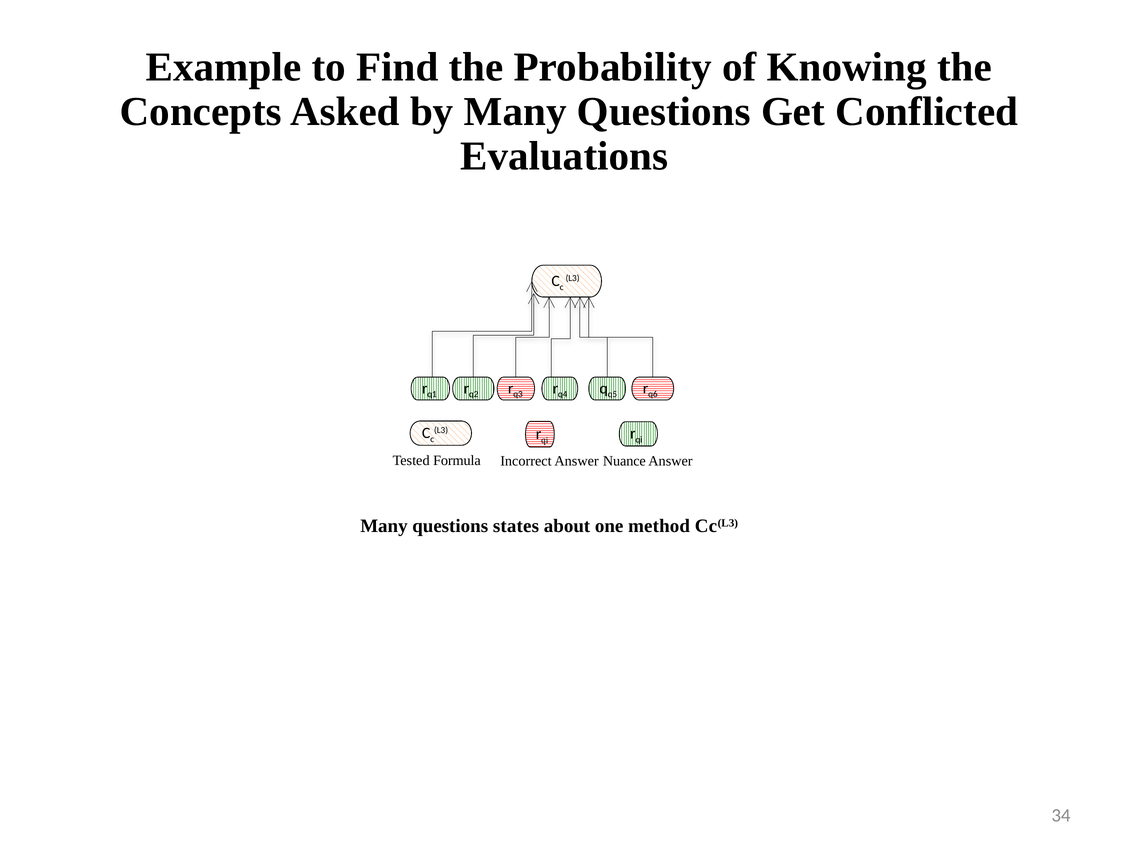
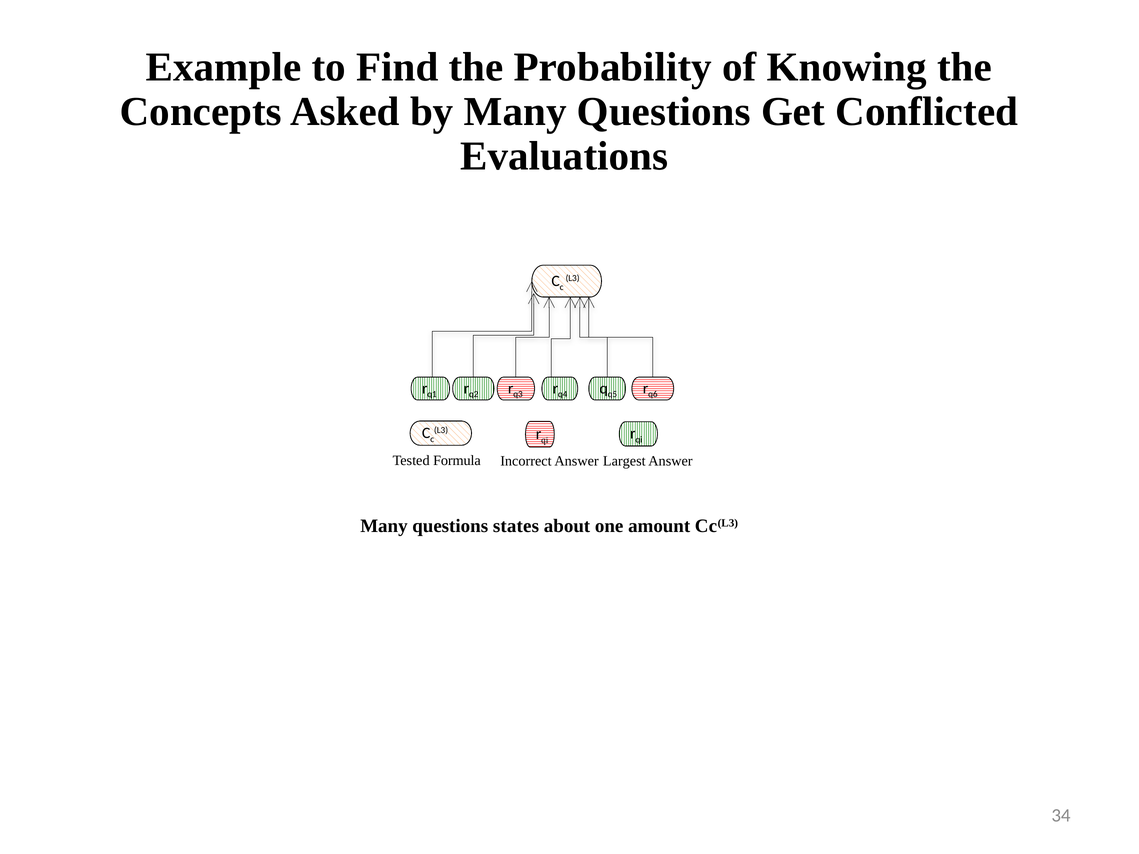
Nuance: Nuance -> Largest (624, 461)
method: method -> amount (659, 526)
